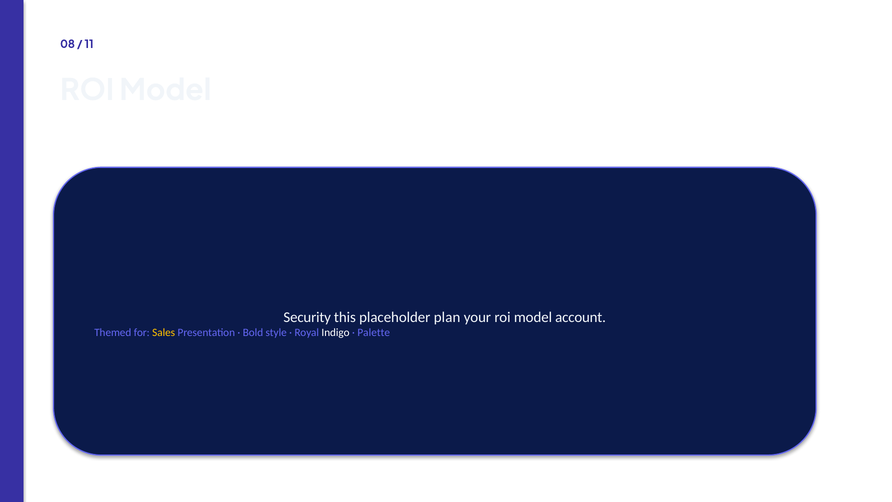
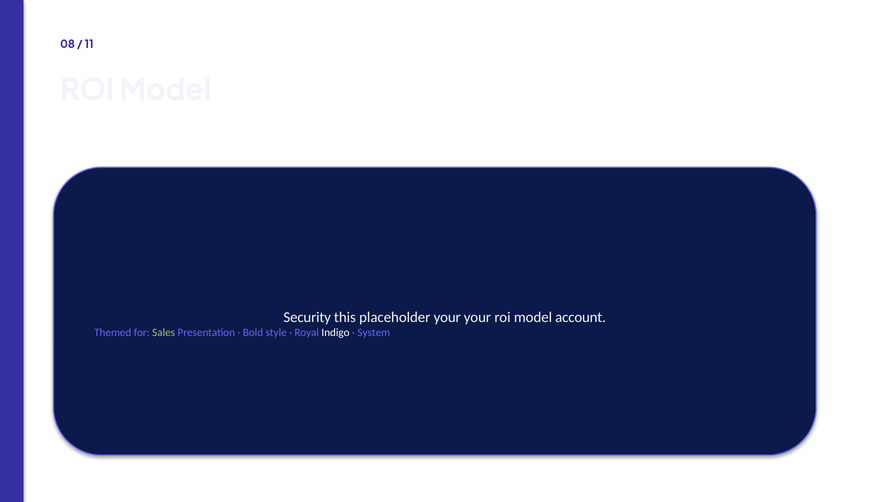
placeholder plan: plan -> your (447, 317)
Sales colour: yellow -> light green (164, 332)
Palette: Palette -> System (374, 332)
